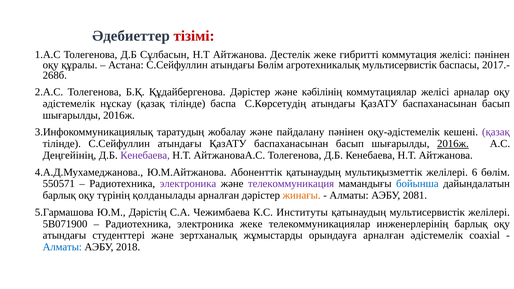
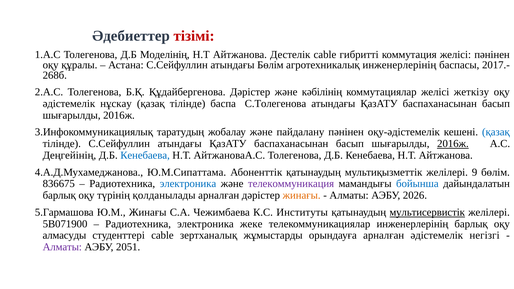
Сұлбасын: Сұлбасын -> Моделінің (165, 55)
Дестелік жеке: жеке -> cable (325, 55)
агротехникалық мультисервистік: мультисервистік -> инженерлерінің (399, 65)
арналар: арналар -> жеткізу (471, 92)
С.Көрсетудің: С.Көрсетудің -> С.Толегенова (275, 104)
қазақ colour: purple -> blue (496, 132)
Кенебаева colour: purple -> blue (145, 155)
Ю.М.Айтжанова: Ю.М.Айтжанова -> Ю.М.Сипаттама (187, 172)
6: 6 -> 9 (475, 172)
550571: 550571 -> 836675 (59, 184)
электроника colour: purple -> blue (188, 184)
2081: 2081 -> 2026 (415, 195)
Ю.М Дәрістің: Дәрістің -> Жинағы (148, 212)
мультисервистік underline: none -> present (427, 212)
атындағы: атындағы -> алмасуды (64, 236)
студенттері және: және -> cable (162, 236)
coaxial: coaxial -> негізгі (485, 236)
Алматы colour: blue -> purple (62, 247)
2018: 2018 -> 2051 (128, 247)
